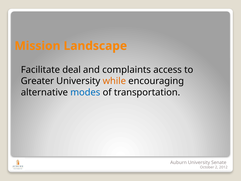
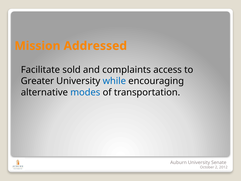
Landscape: Landscape -> Addressed (95, 46)
deal: deal -> sold (72, 70)
while colour: orange -> blue (114, 81)
